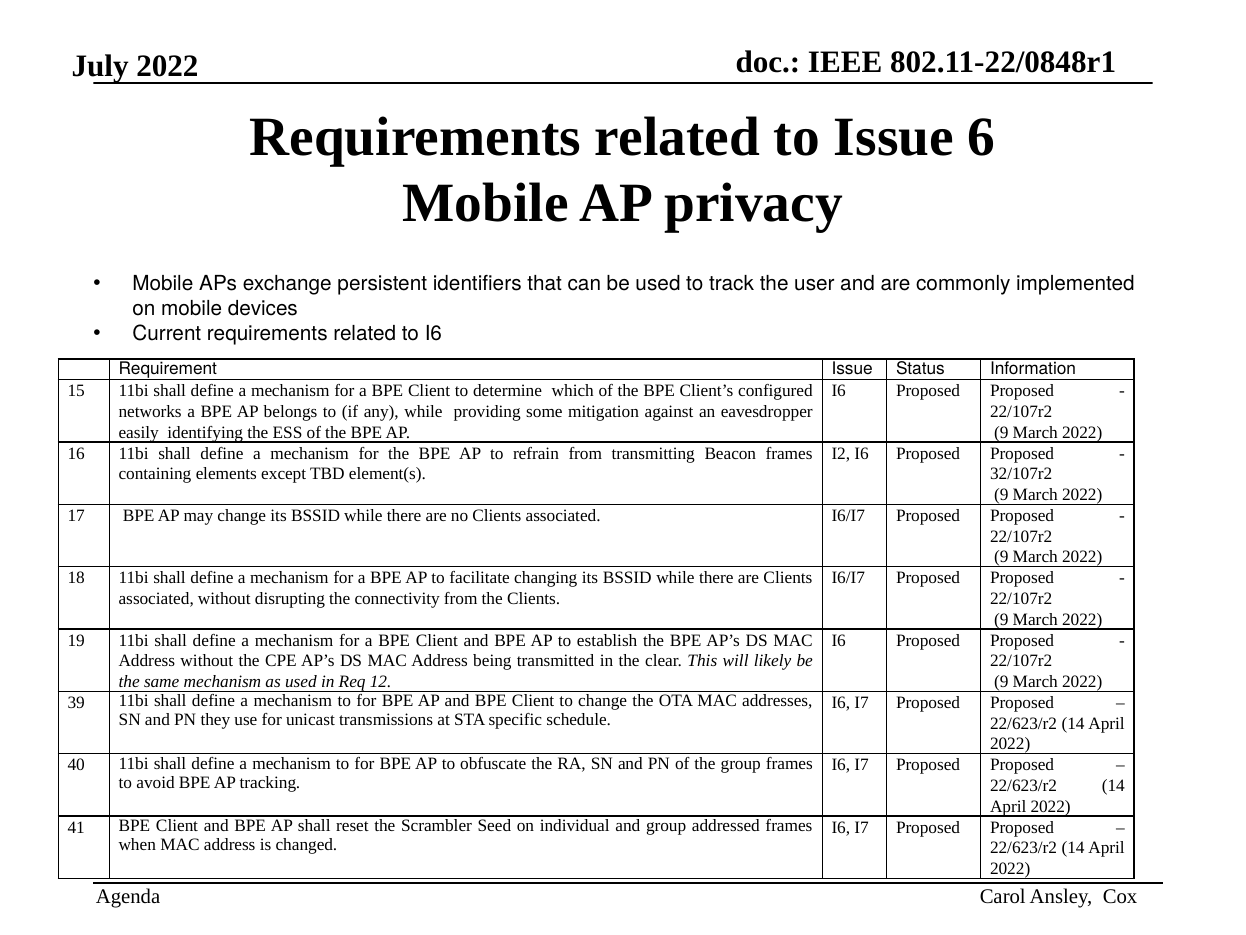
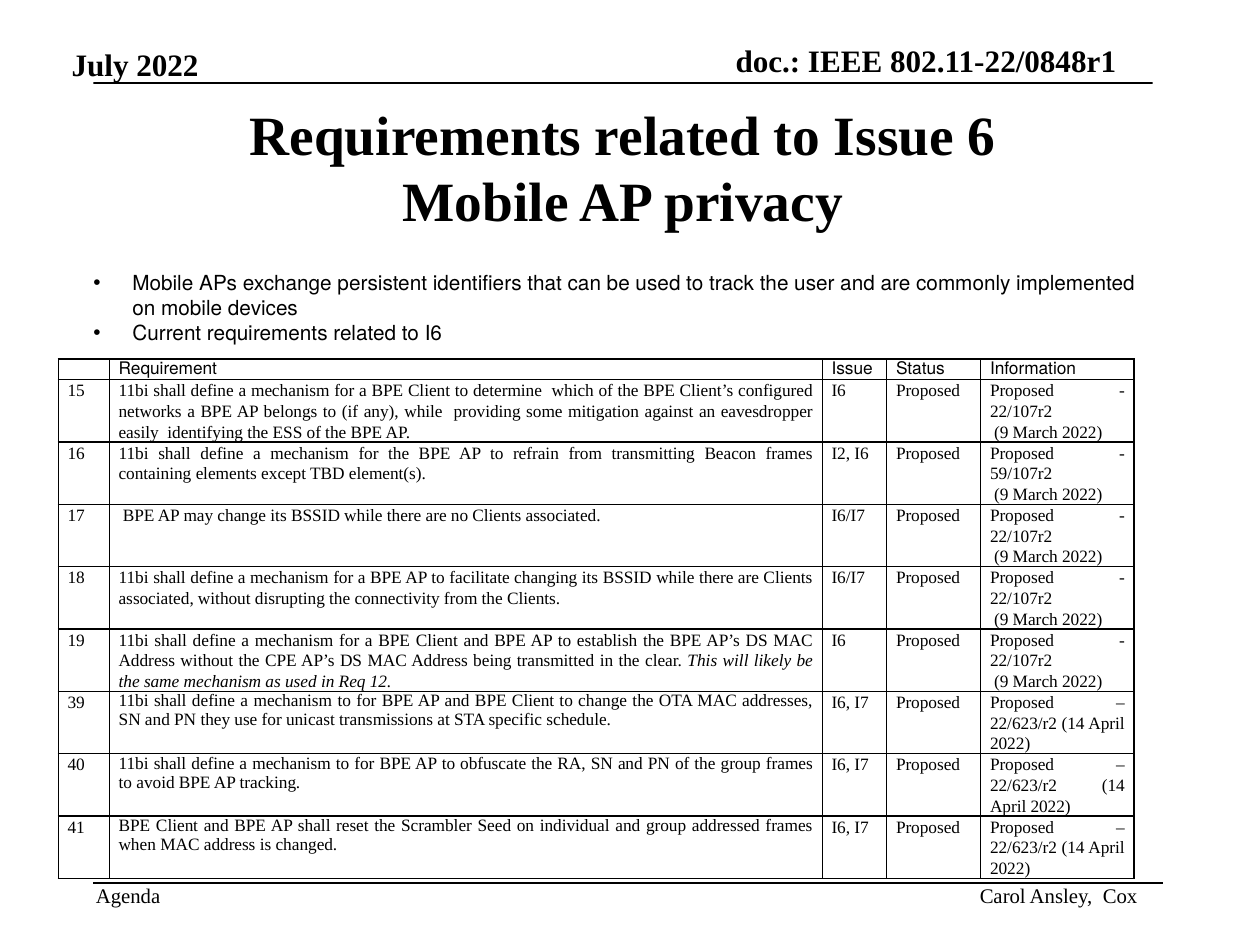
32/107r2: 32/107r2 -> 59/107r2 (1021, 474)
